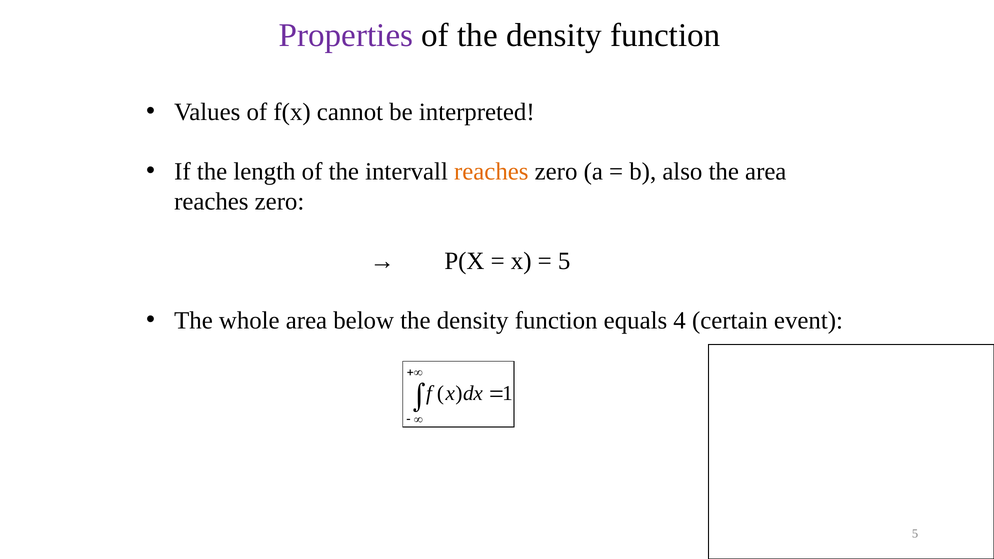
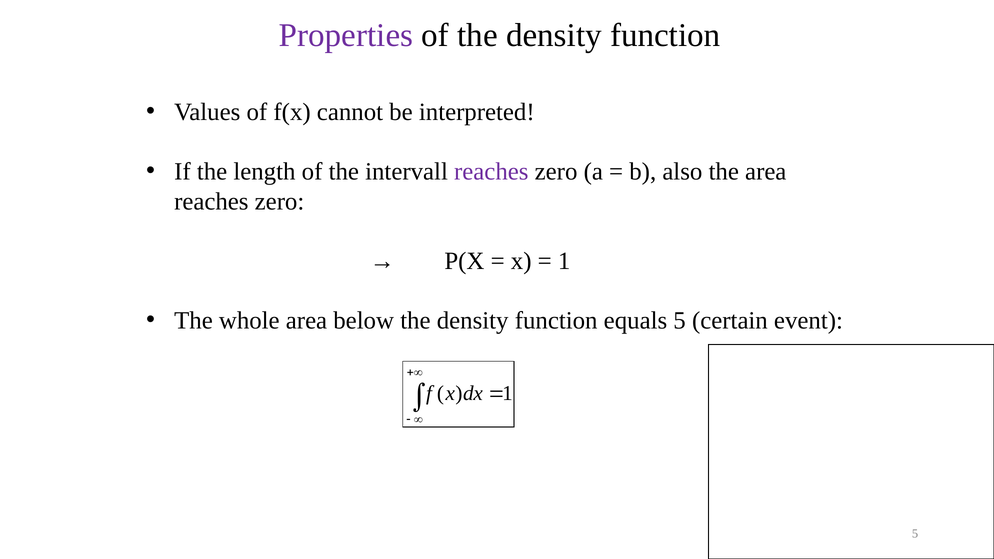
reaches colour: orange -> purple (491, 172)
5: 5 -> 1 (564, 261)
equals 4: 4 -> 5 (680, 321)
